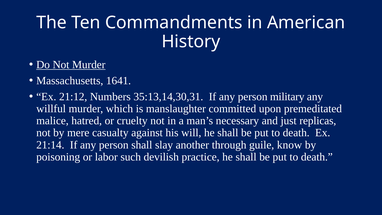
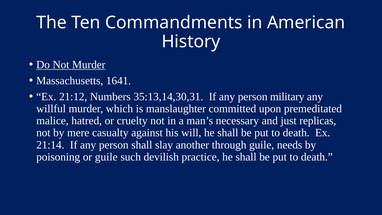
know: know -> needs (290, 145)
or labor: labor -> guile (106, 157)
